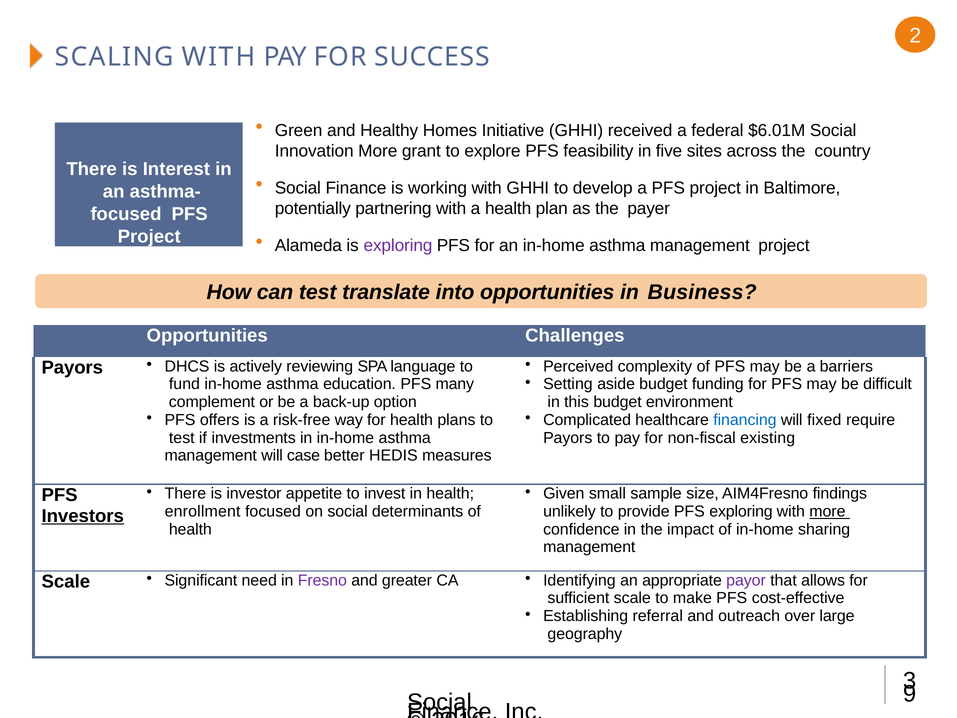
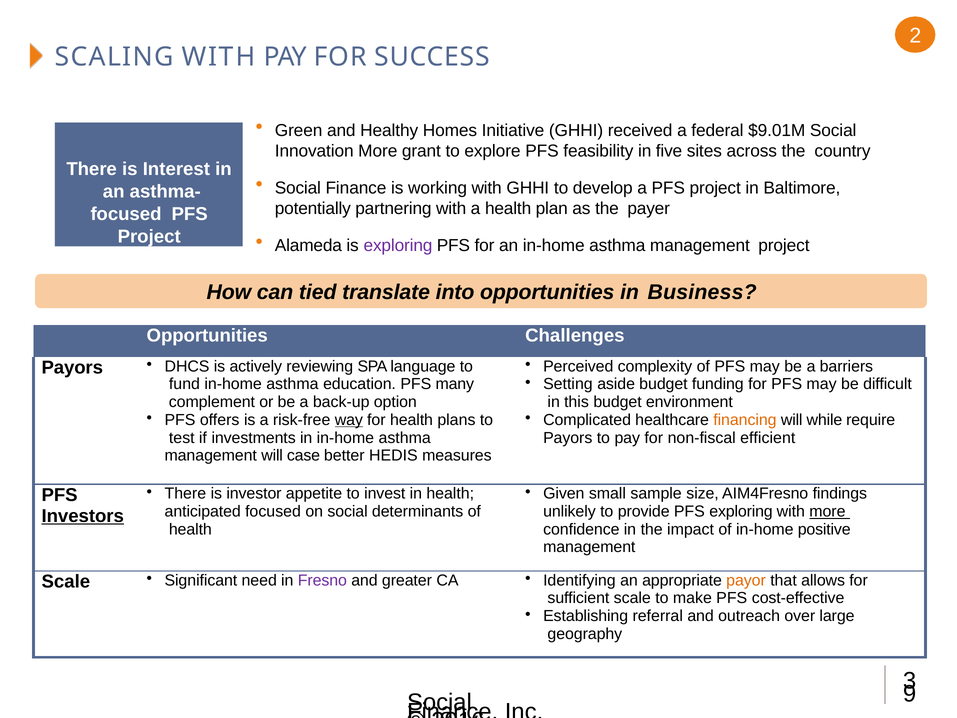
$6.01M: $6.01M -> $9.01M (777, 130)
can test: test -> tied (318, 292)
way underline: none -> present (349, 420)
financing colour: blue -> orange (745, 420)
fixed: fixed -> while (824, 420)
existing: existing -> efficient (768, 438)
enrollment: enrollment -> anticipated (203, 511)
sharing: sharing -> positive (824, 529)
payor colour: purple -> orange (746, 580)
